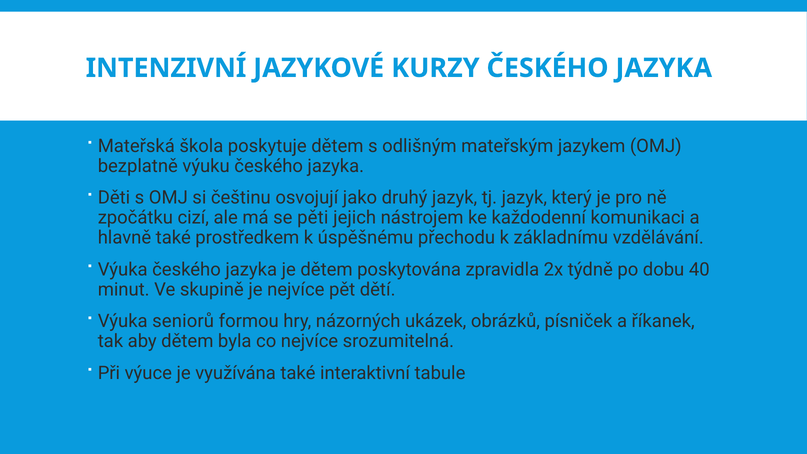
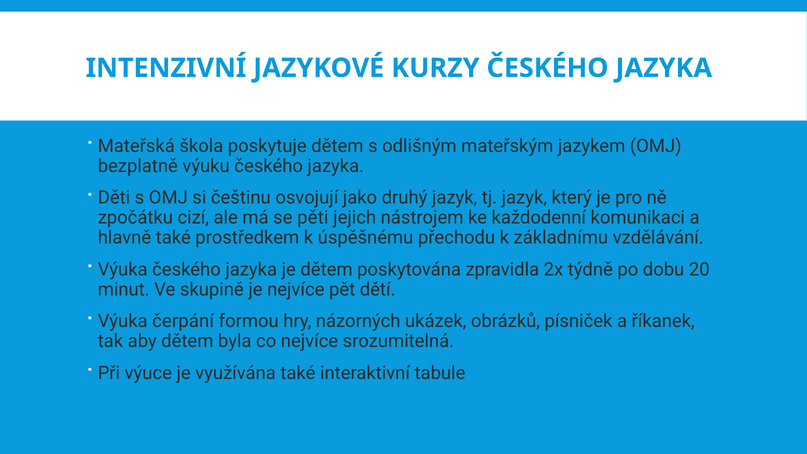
40: 40 -> 20 (699, 269)
seniorů: seniorů -> čerpání (183, 321)
